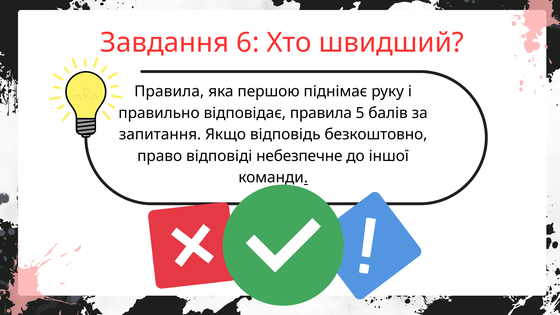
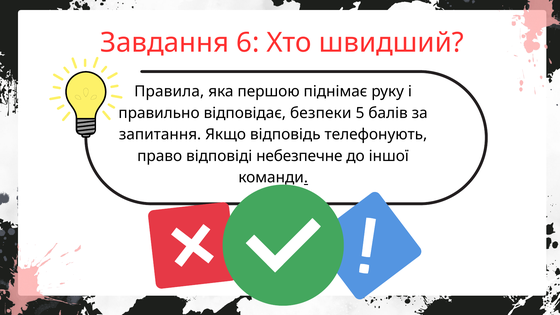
відповідає правила: правила -> безпеки (321, 113)
безкоштовно: безкоштовно -> телефонують (376, 135)
